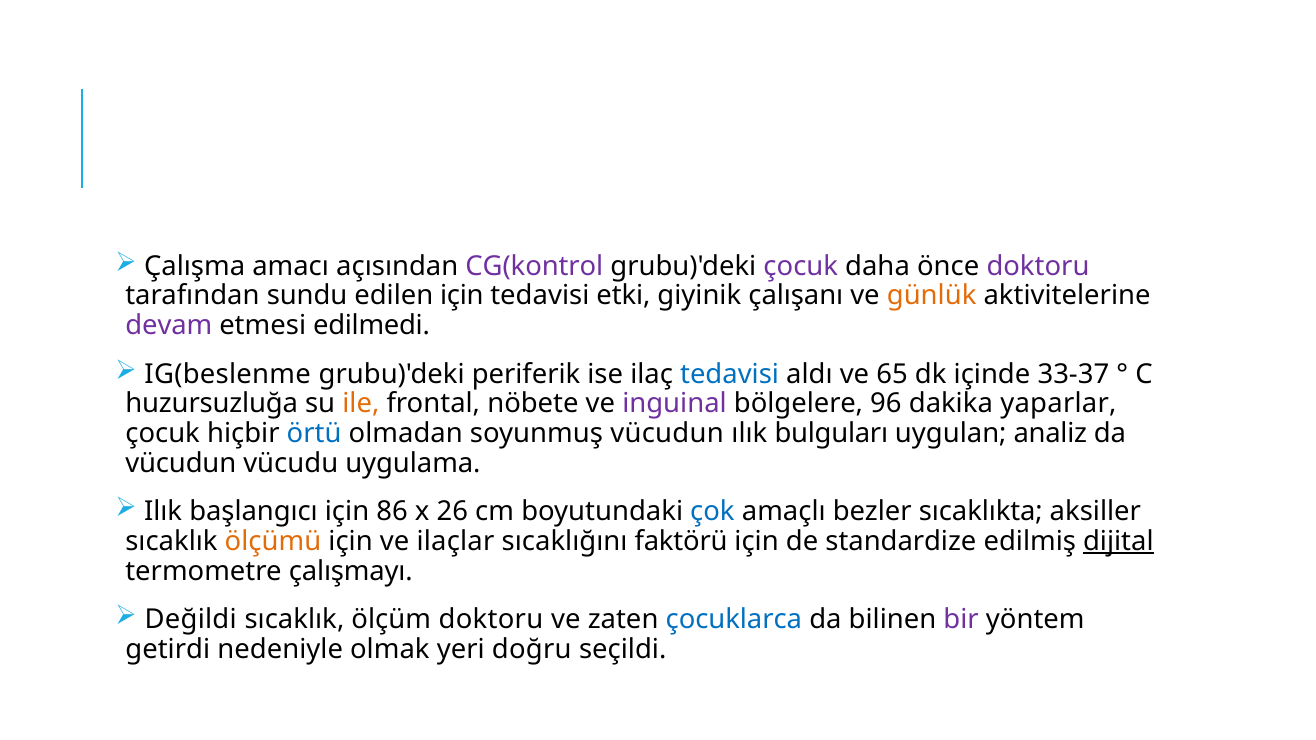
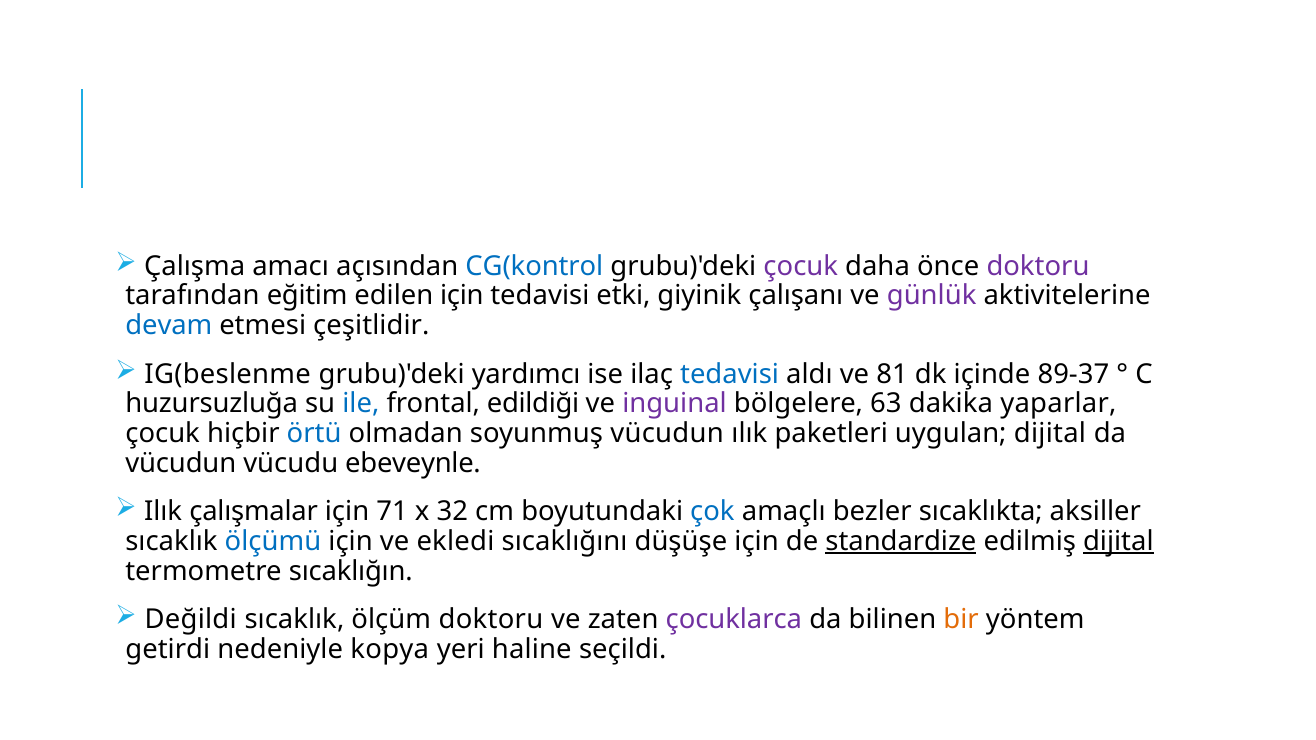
CG(kontrol colour: purple -> blue (534, 266)
sundu: sundu -> eğitim (307, 296)
günlük colour: orange -> purple (932, 296)
devam colour: purple -> blue (169, 326)
edilmedi: edilmedi -> çeşitlidir (371, 326)
periferik: periferik -> yardımcı (526, 374)
65: 65 -> 81 (892, 374)
33-37: 33-37 -> 89-37 (1073, 374)
ile colour: orange -> blue (361, 404)
nöbete: nöbete -> edildiği (533, 404)
96: 96 -> 63 (886, 404)
bulguları: bulguları -> paketleri (831, 434)
uygulan analiz: analiz -> dijital (1050, 434)
uygulama: uygulama -> ebeveynle (413, 463)
başlangıcı: başlangıcı -> çalışmalar (254, 512)
86: 86 -> 71 (392, 512)
26: 26 -> 32 (452, 512)
ölçümü colour: orange -> blue (273, 542)
ilaçlar: ilaçlar -> ekledi (455, 542)
faktörü: faktörü -> düşüşe (681, 542)
standardize underline: none -> present (901, 542)
çalışmayı: çalışmayı -> sıcaklığın (351, 571)
çocuklarca colour: blue -> purple (734, 620)
bir colour: purple -> orange (961, 620)
olmak: olmak -> kopya (390, 650)
doğru: doğru -> haline (532, 650)
